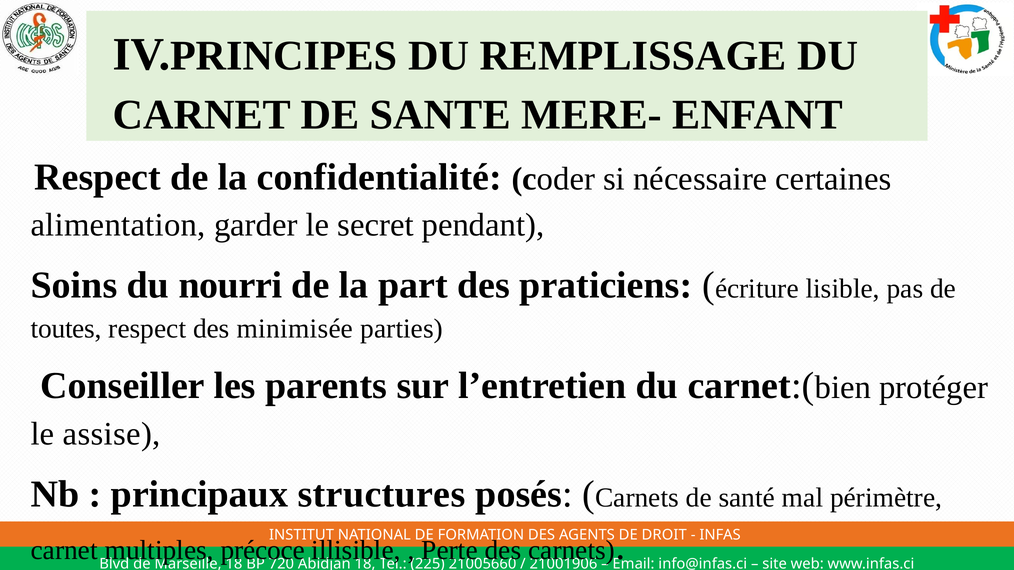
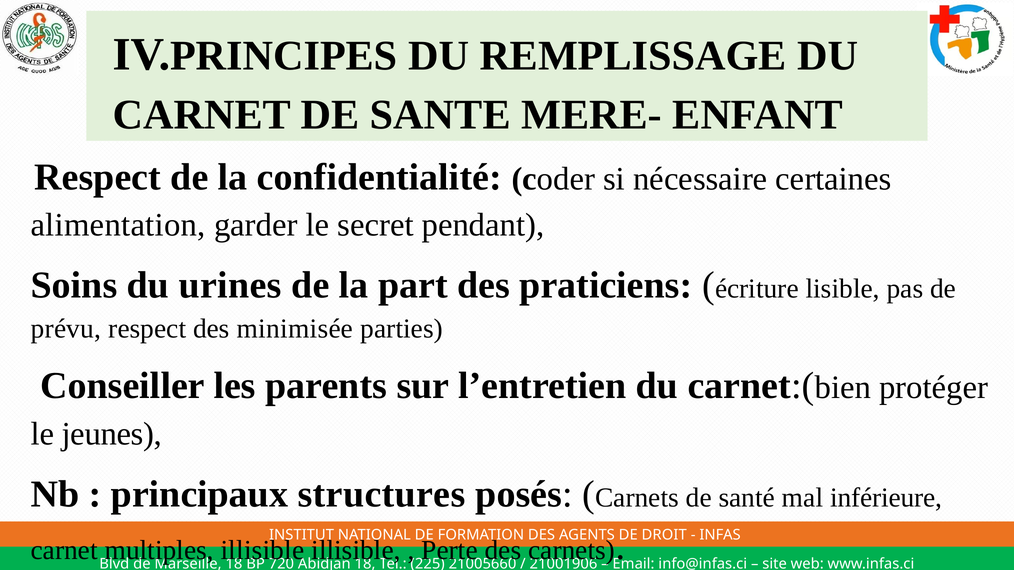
nourri: nourri -> urines (230, 285)
toutes: toutes -> prévu (66, 329)
assise: assise -> jeunes (112, 434)
périmètre: périmètre -> inférieure (886, 498)
multiples précoce: précoce -> illisible (262, 550)
